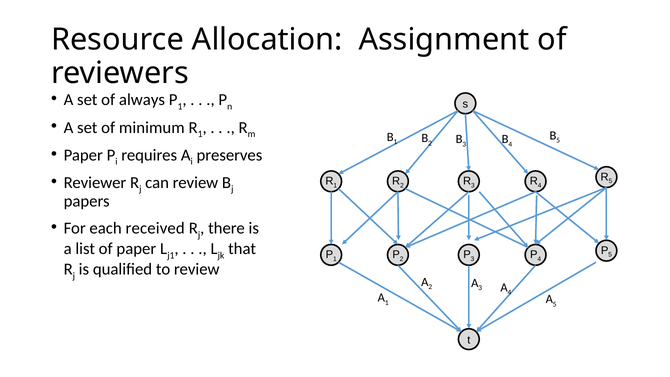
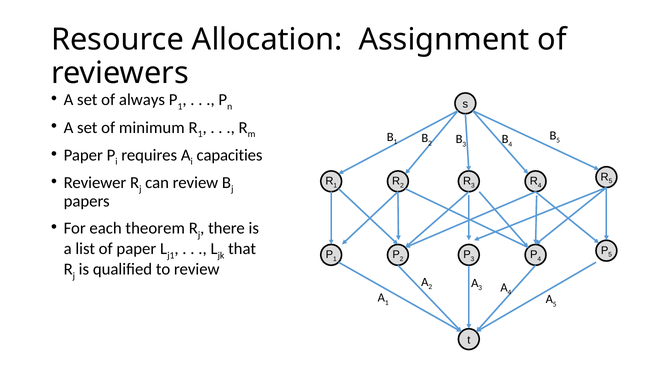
preserves: preserves -> capacities (230, 155)
received: received -> theorem (155, 228)
